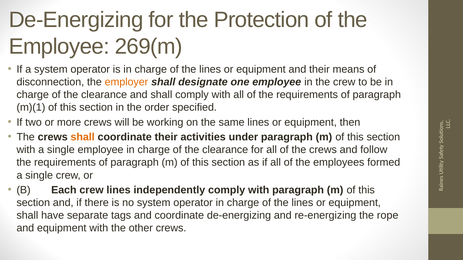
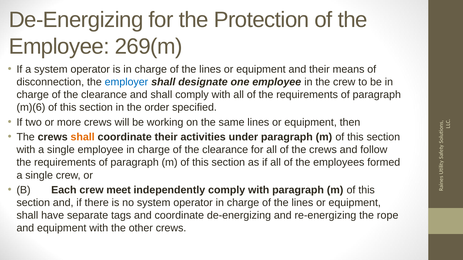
employer colour: orange -> blue (126, 82)
m)(1: m)(1 -> m)(6 (31, 108)
crew lines: lines -> meet (119, 190)
